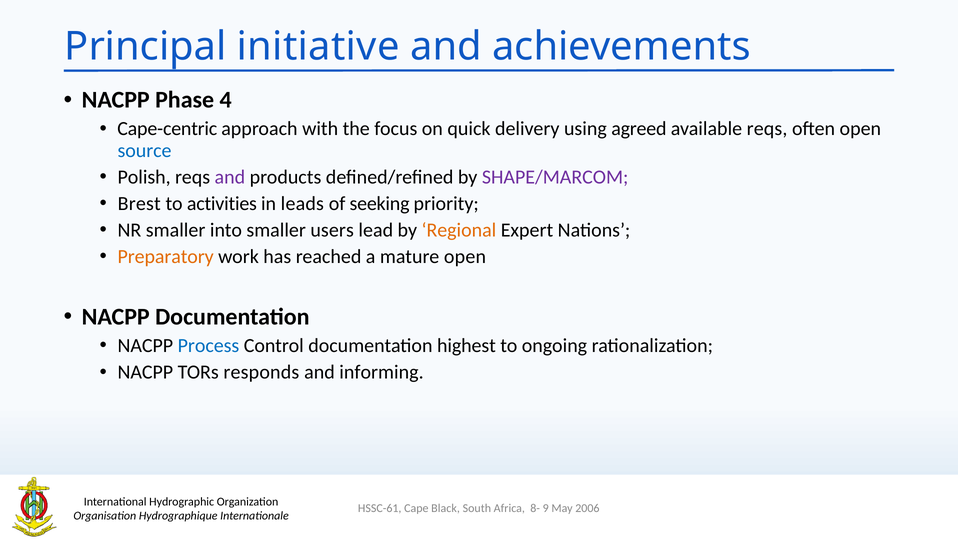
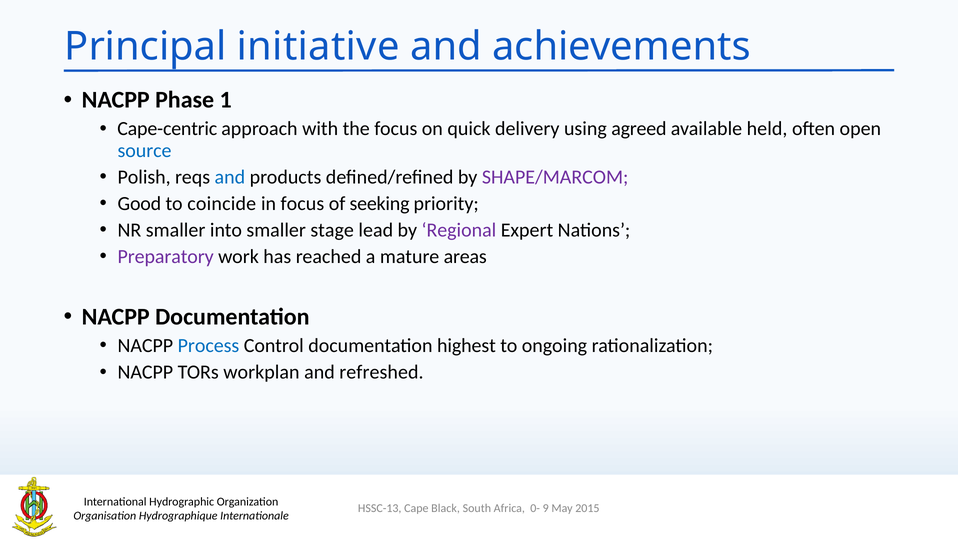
4: 4 -> 1 (226, 100)
available reqs: reqs -> held (767, 129)
and colour: purple -> blue (230, 177)
Brest: Brest -> Good (139, 203)
activities: activities -> coincide (222, 203)
in leads: leads -> focus (302, 203)
users: users -> stage (332, 230)
Regional colour: orange -> purple (459, 230)
Preparatory colour: orange -> purple (166, 257)
mature open: open -> areas (465, 257)
responds: responds -> workplan (261, 372)
informing: informing -> refreshed (381, 372)
HSSC-61: HSSC-61 -> HSSC-13 (380, 508)
8-: 8- -> 0- (535, 508)
2006: 2006 -> 2015 (587, 508)
